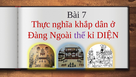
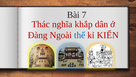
Thực: Thực -> Thác (41, 24)
thế colour: purple -> blue (80, 35)
DIỆN: DIỆN -> KIẾN (108, 35)
